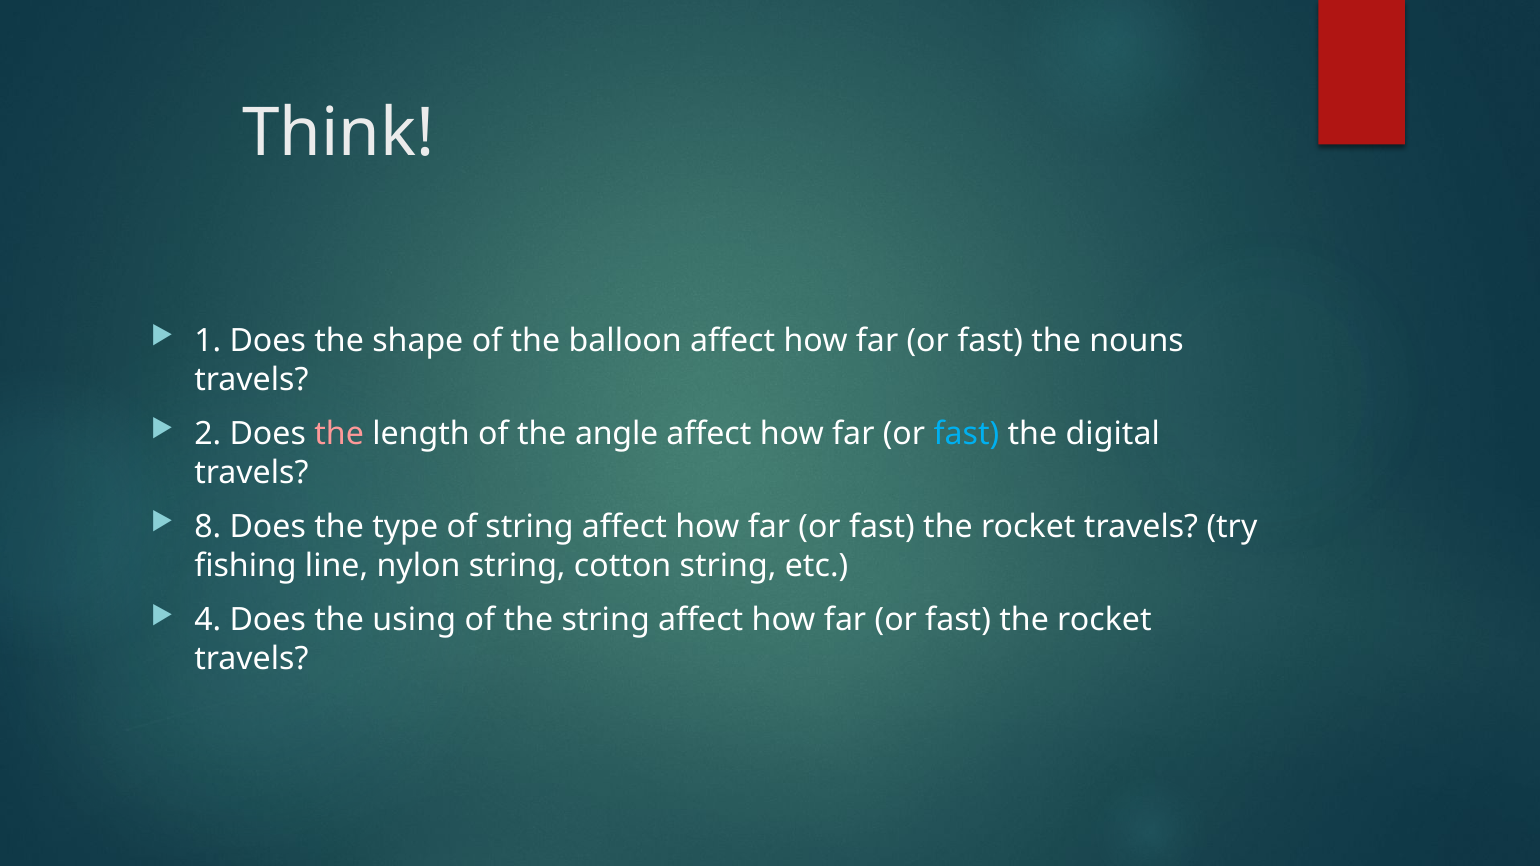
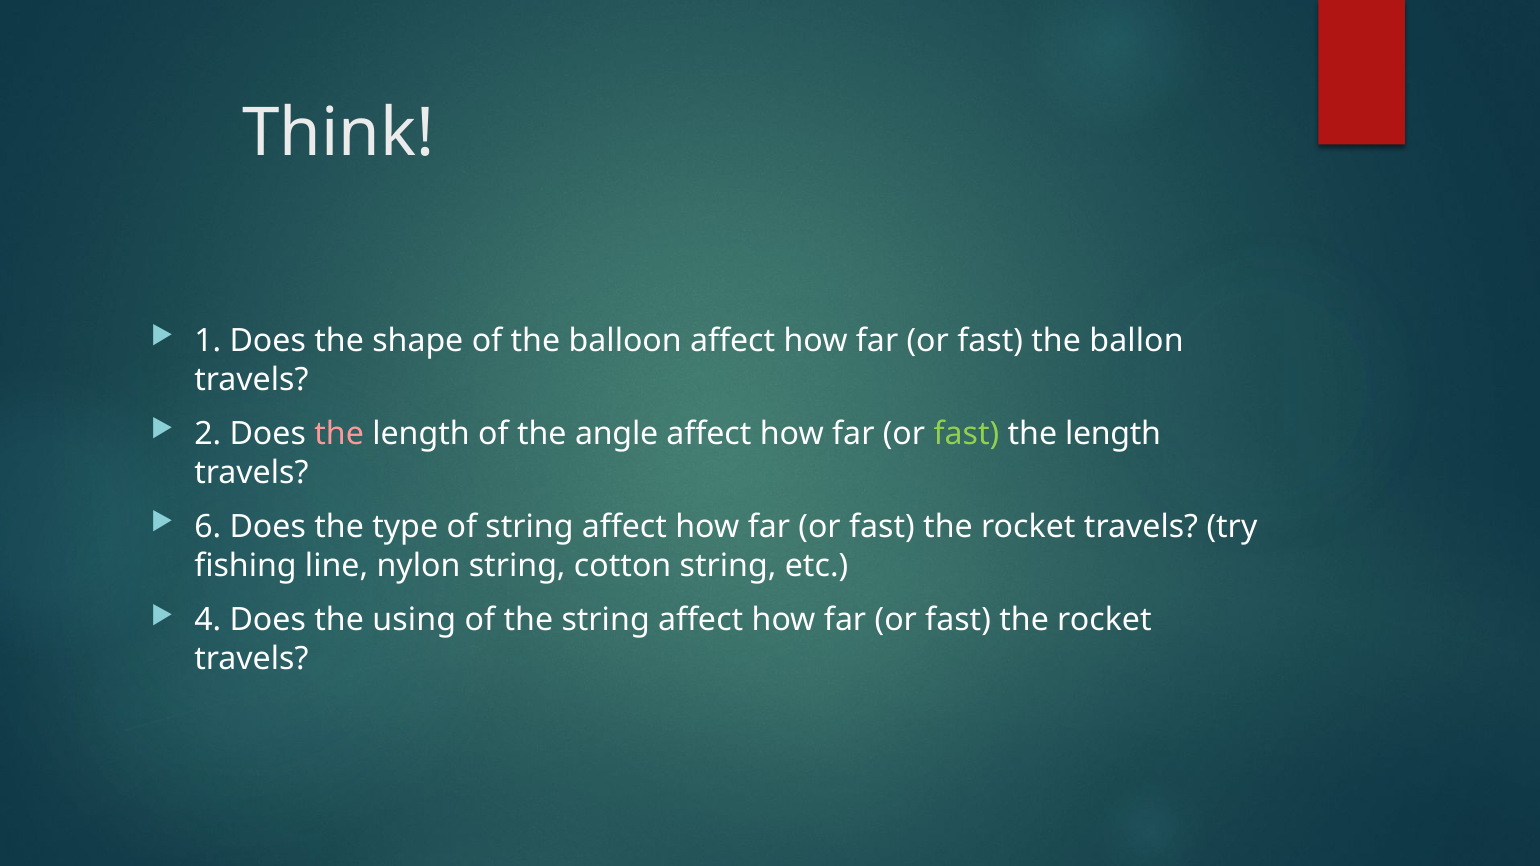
nouns: nouns -> ballon (1137, 341)
fast colour: light blue -> light green (966, 434)
digital: digital -> length (1113, 434)
8: 8 -> 6 (208, 527)
